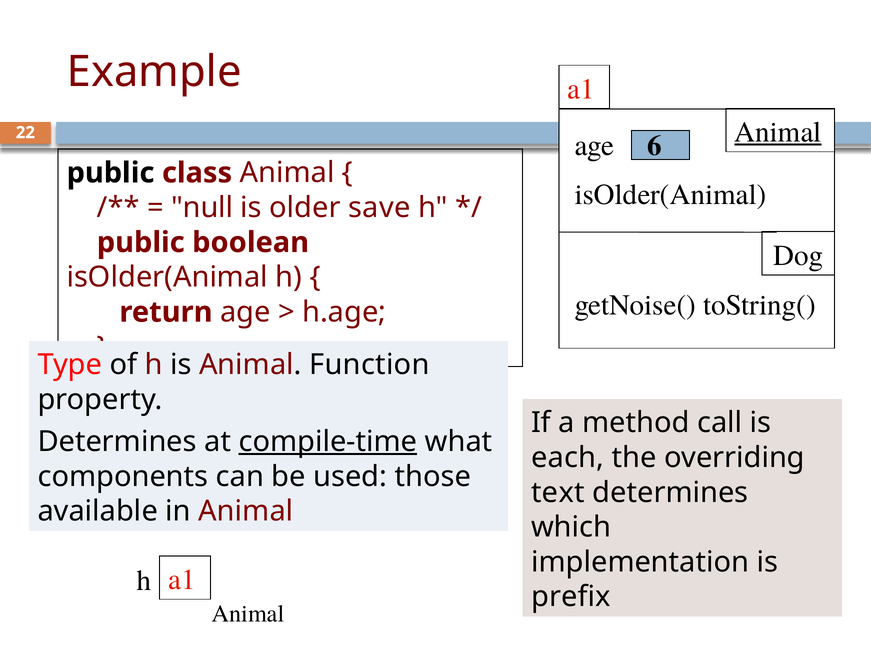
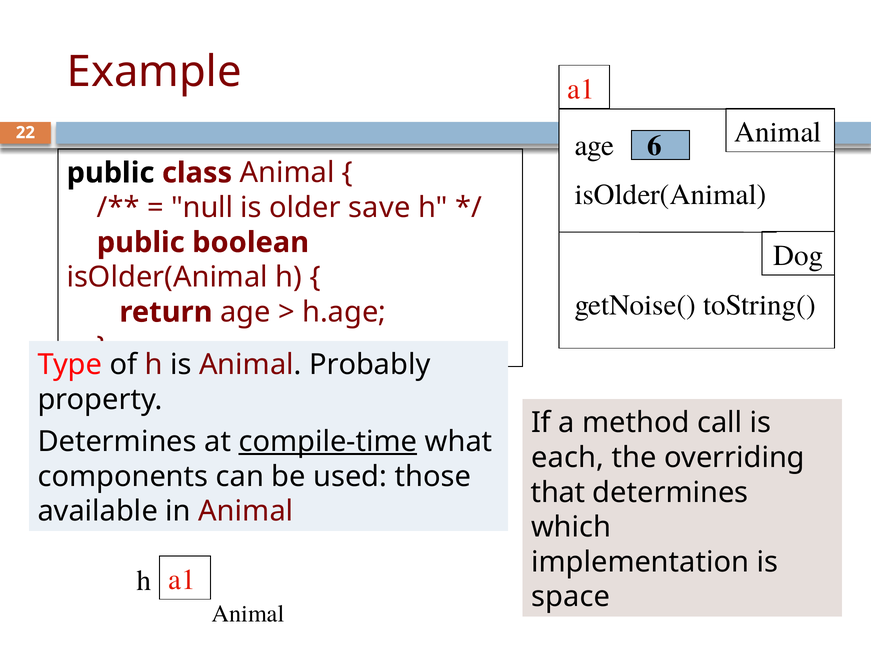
Animal underline: present -> none (778, 132)
Function: Function -> Probably (370, 365)
text: text -> that (558, 493)
prefix: prefix -> space (571, 597)
